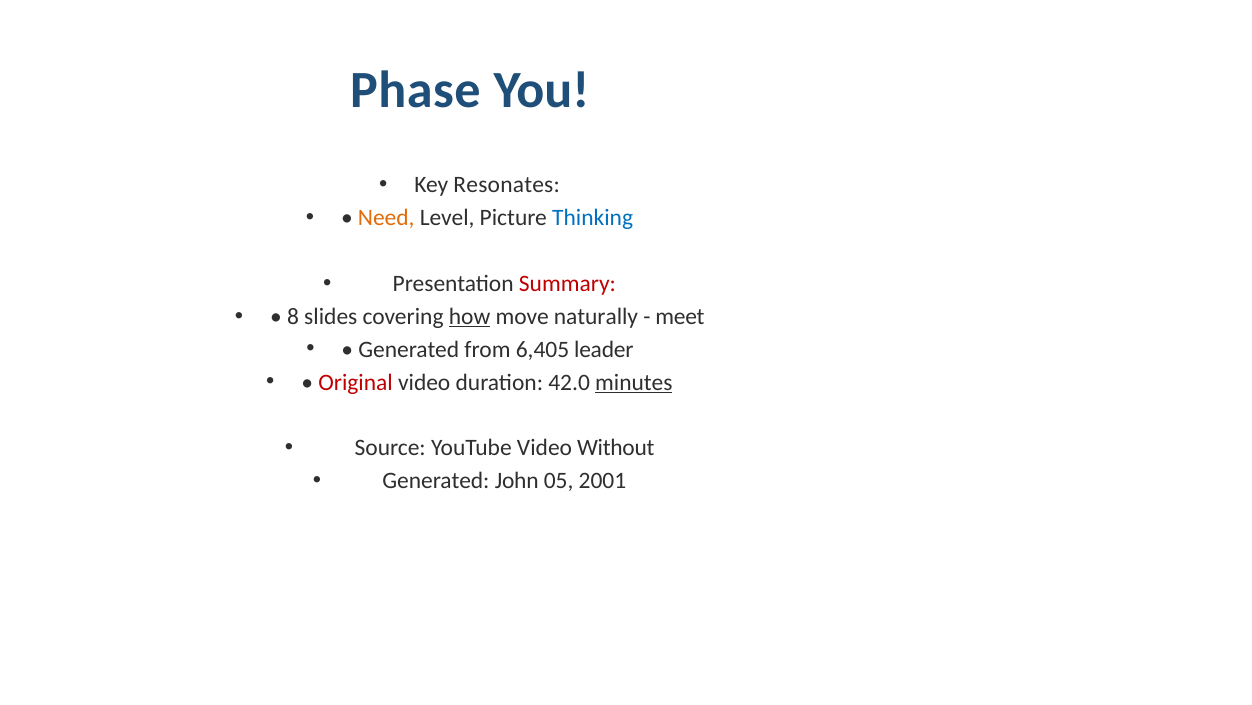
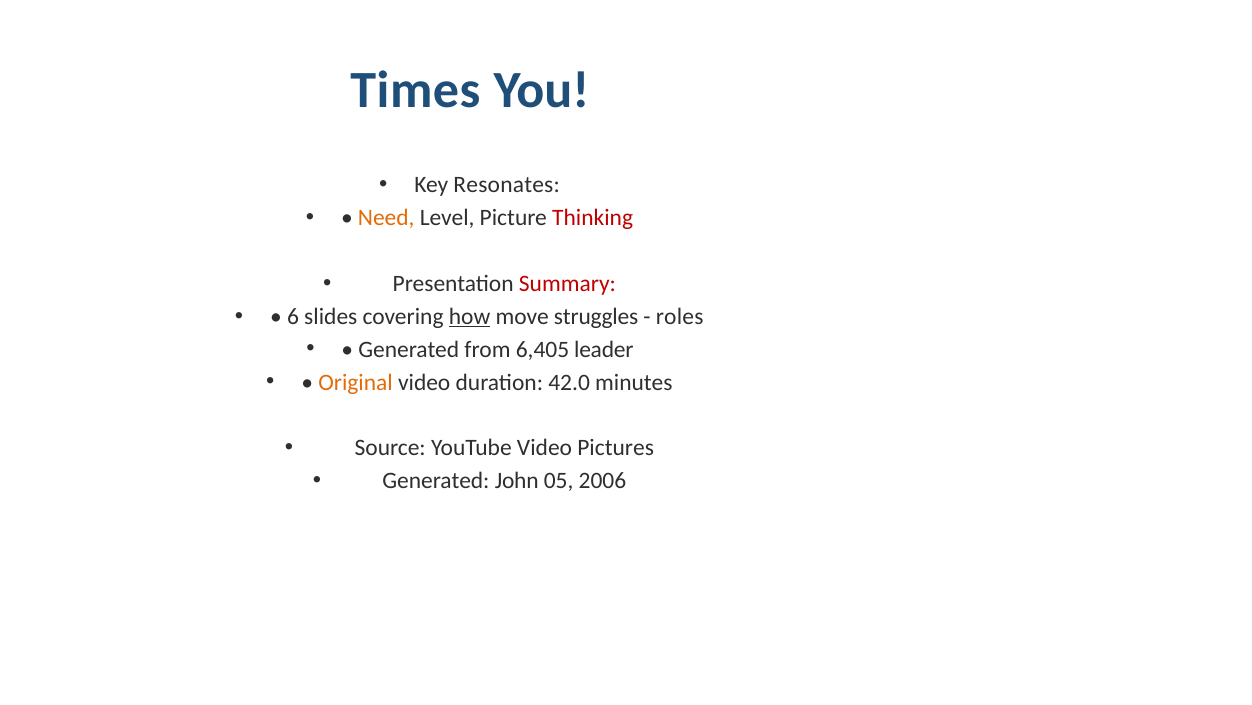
Phase: Phase -> Times (415, 91)
Thinking colour: blue -> red (593, 218)
8: 8 -> 6 (293, 316)
naturally: naturally -> struggles (596, 316)
meet: meet -> roles (680, 316)
Original colour: red -> orange (356, 382)
minutes underline: present -> none (634, 382)
Without: Without -> Pictures (616, 448)
2001: 2001 -> 2006 (602, 481)
